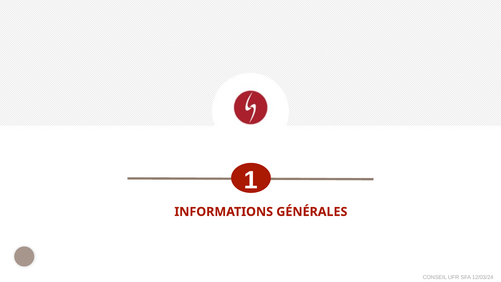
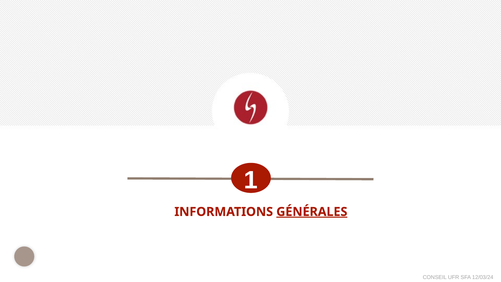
GÉNÉRALES underline: none -> present (312, 212)
